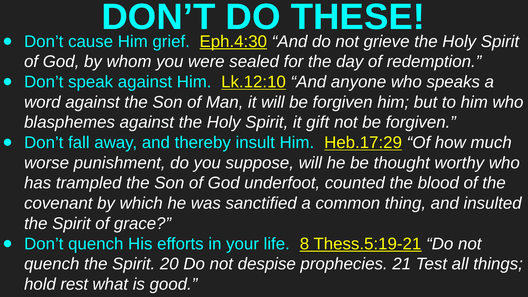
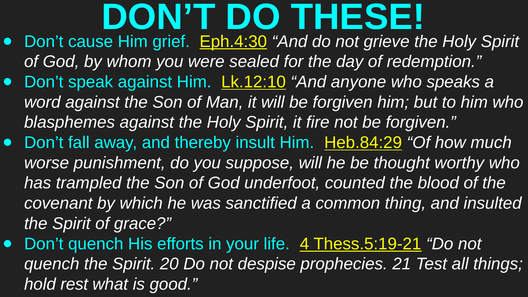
gift: gift -> fire (318, 122)
Heb.17:29: Heb.17:29 -> Heb.84:29 (363, 143)
8: 8 -> 4 (304, 244)
